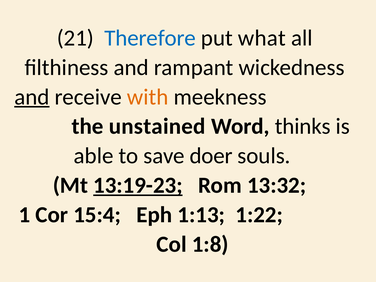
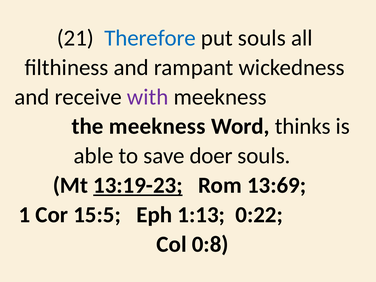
put what: what -> souls (262, 38)
and underline: present -> none (32, 97)
with colour: orange -> purple (148, 97)
the unstained: unstained -> meekness (157, 126)
13:32: 13:32 -> 13:69 (277, 185)
15:4: 15:4 -> 15:5 (97, 215)
1:22: 1:22 -> 0:22 (259, 215)
1:8: 1:8 -> 0:8 (210, 244)
